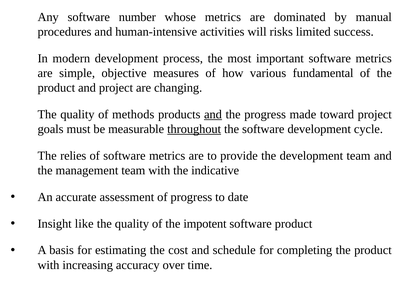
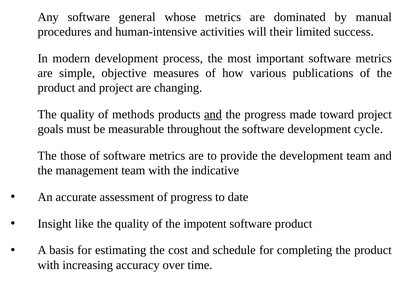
number: number -> general (137, 17)
risks: risks -> their (281, 32)
fundamental: fundamental -> publications (323, 73)
throughout underline: present -> none (194, 129)
relies: relies -> those (73, 156)
